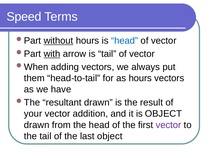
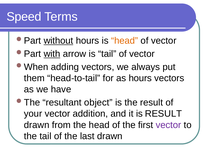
head colour: blue -> orange (125, 41)
resultant drawn: drawn -> object (98, 102)
is OBJECT: OBJECT -> RESULT (163, 113)
last object: object -> drawn (110, 136)
